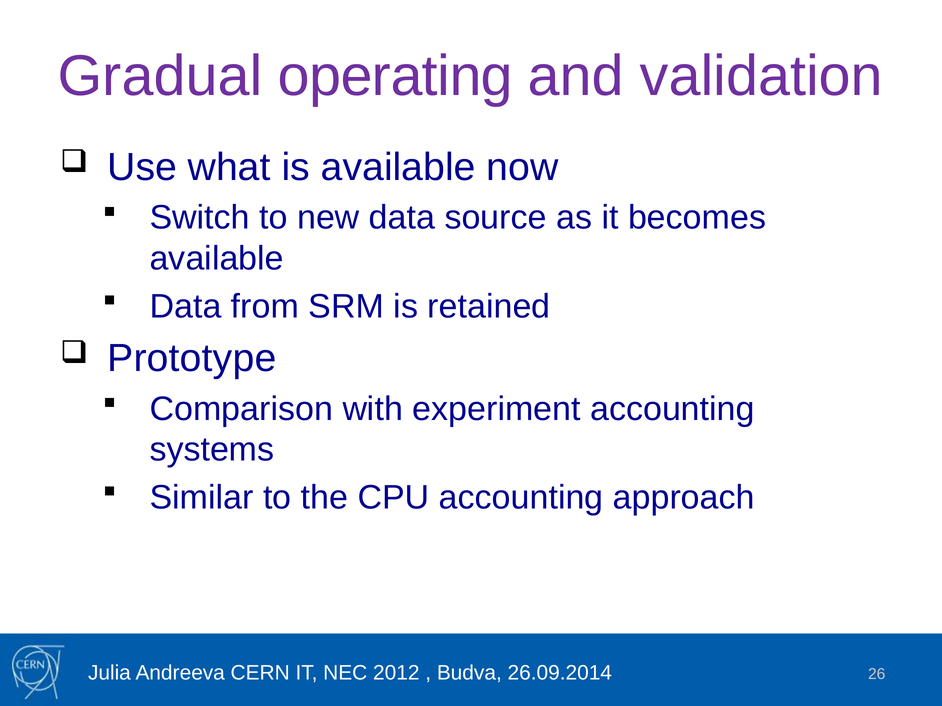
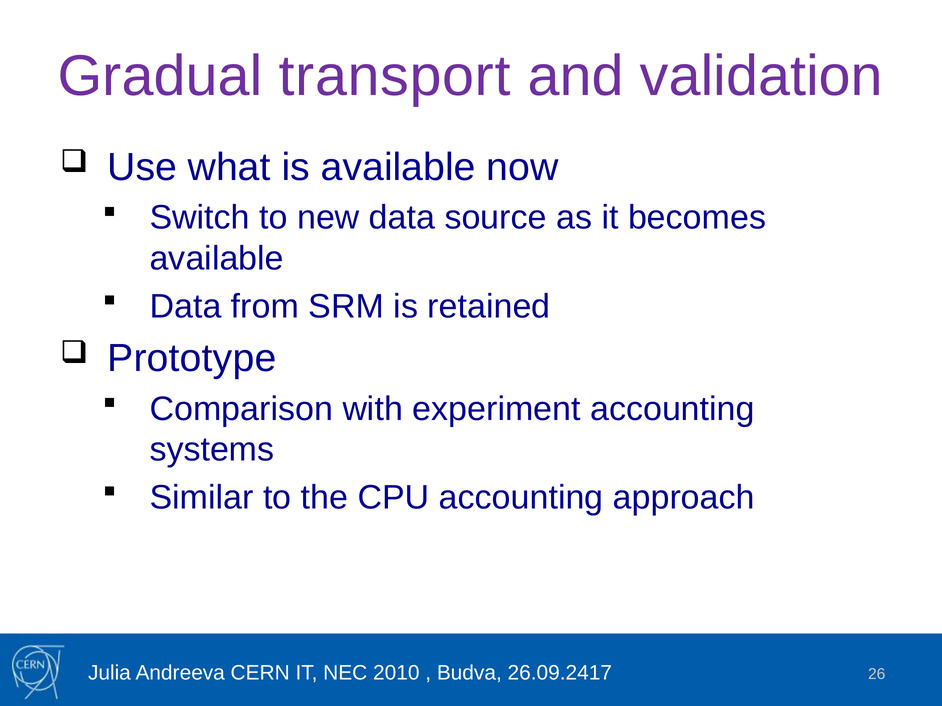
operating: operating -> transport (395, 77)
2012: 2012 -> 2010 (396, 673)
26.09.2014: 26.09.2014 -> 26.09.2417 (560, 673)
